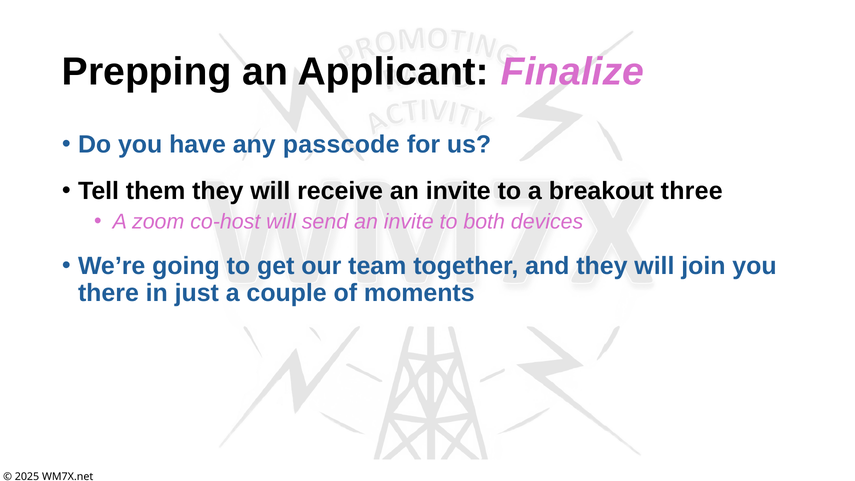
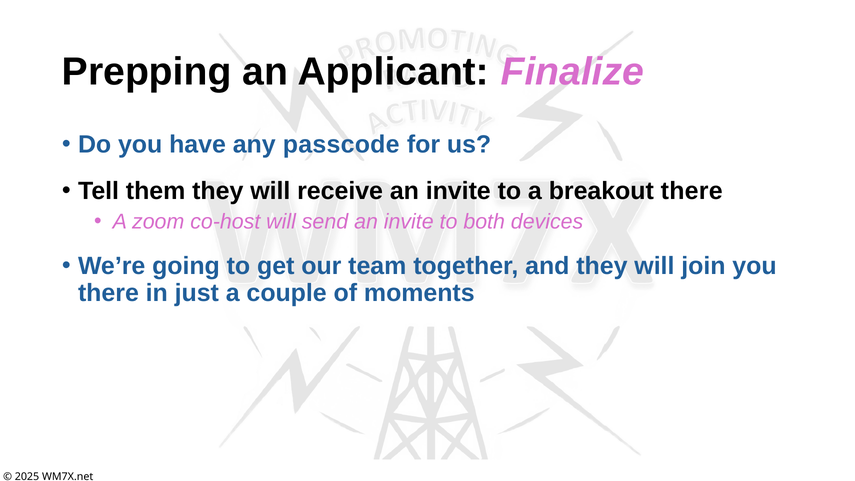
breakout three: three -> there (692, 191)
